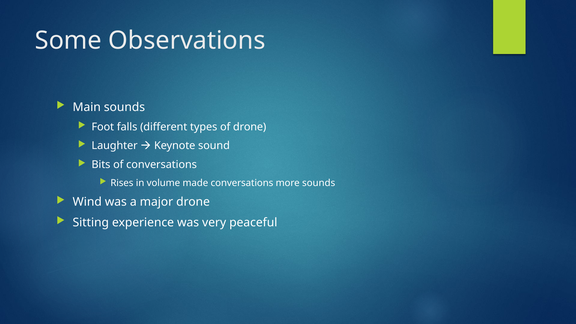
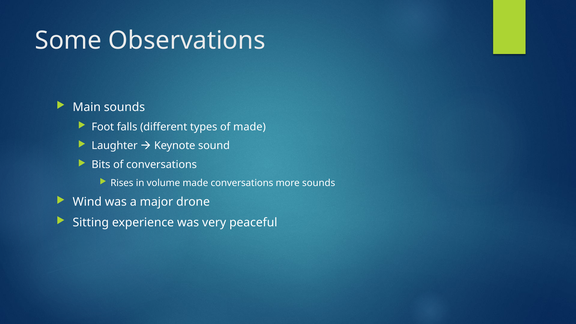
of drone: drone -> made (250, 127)
